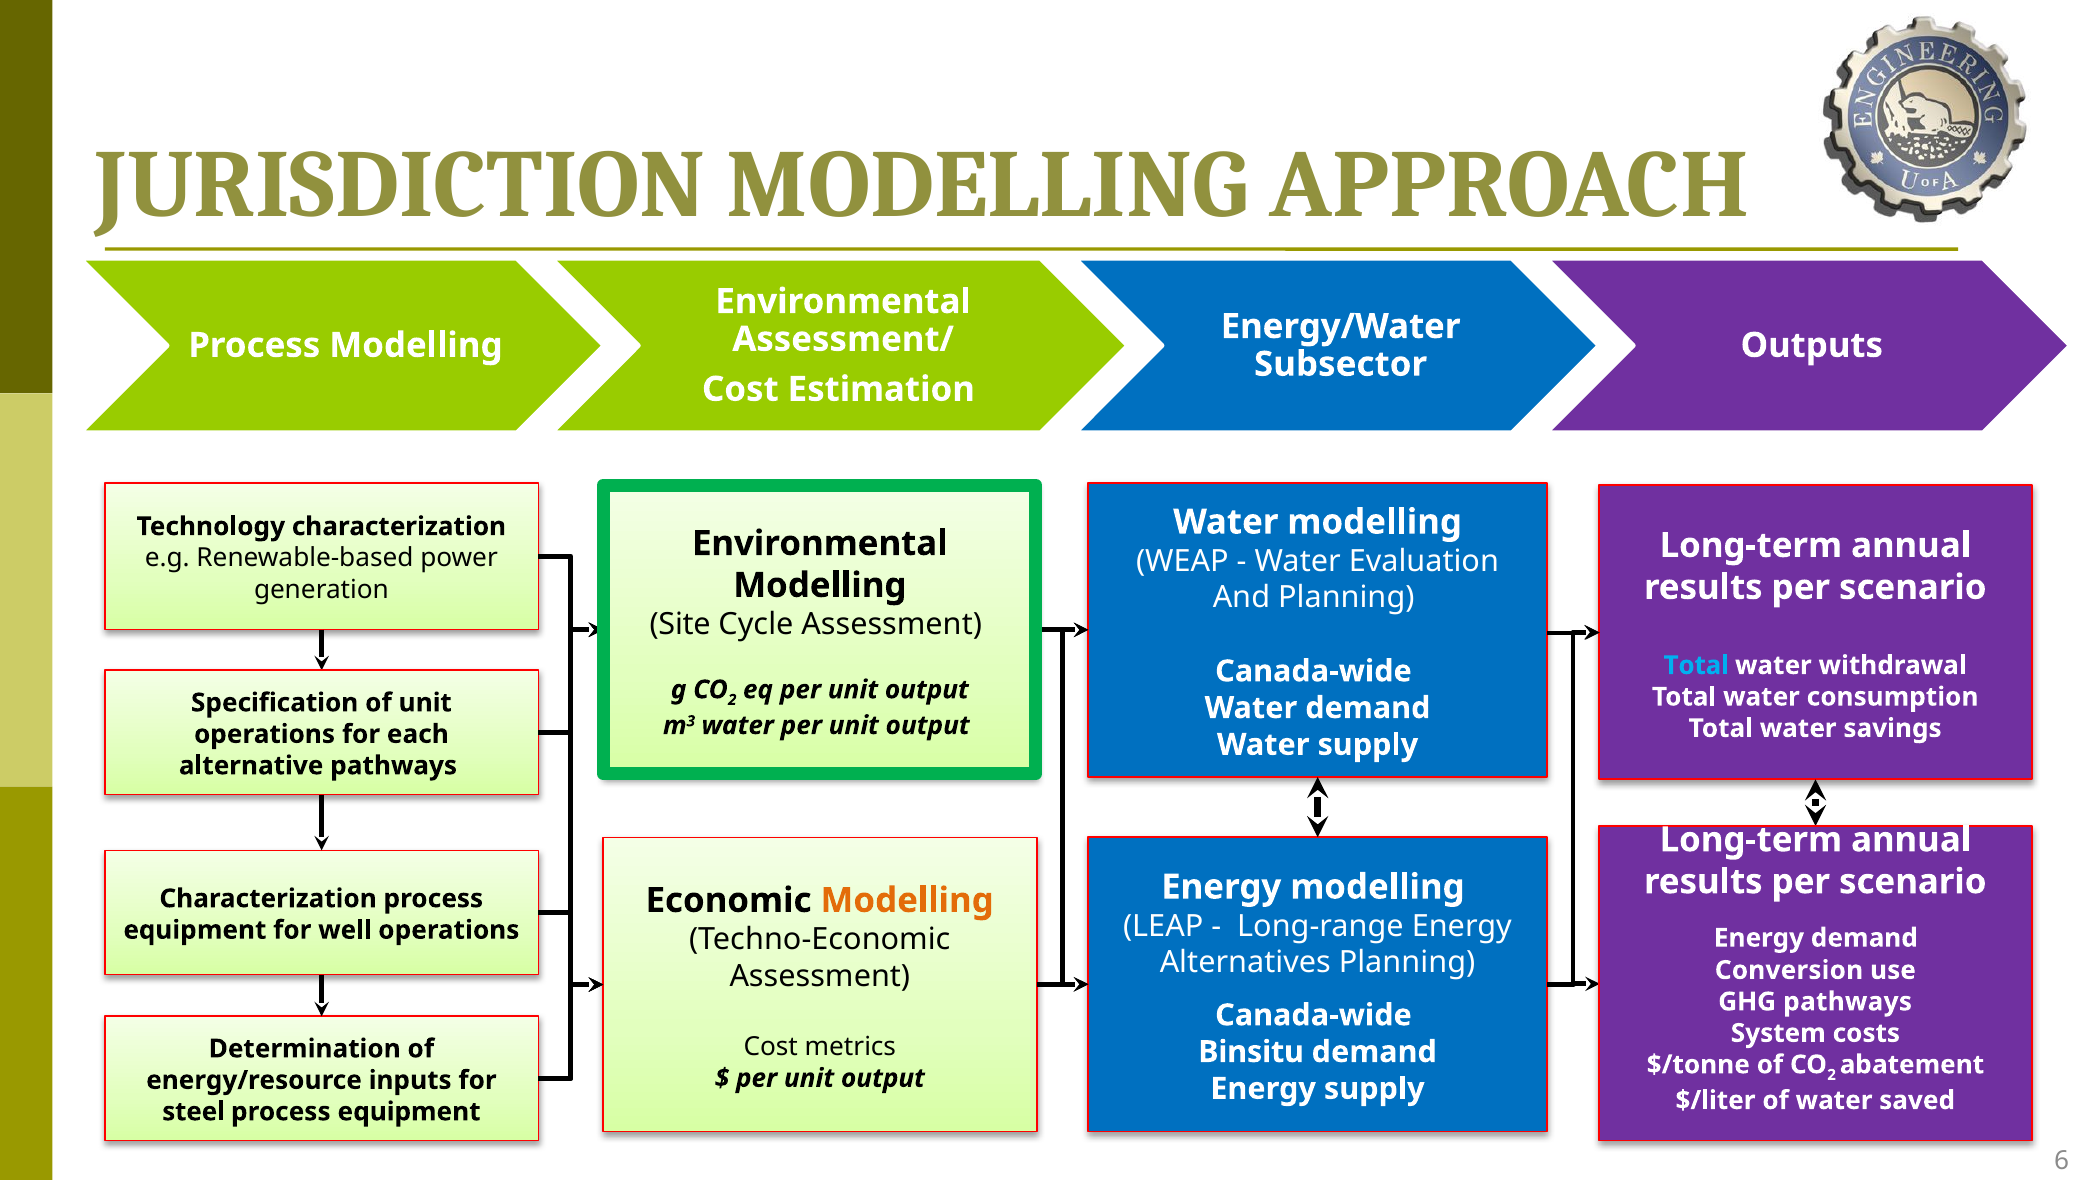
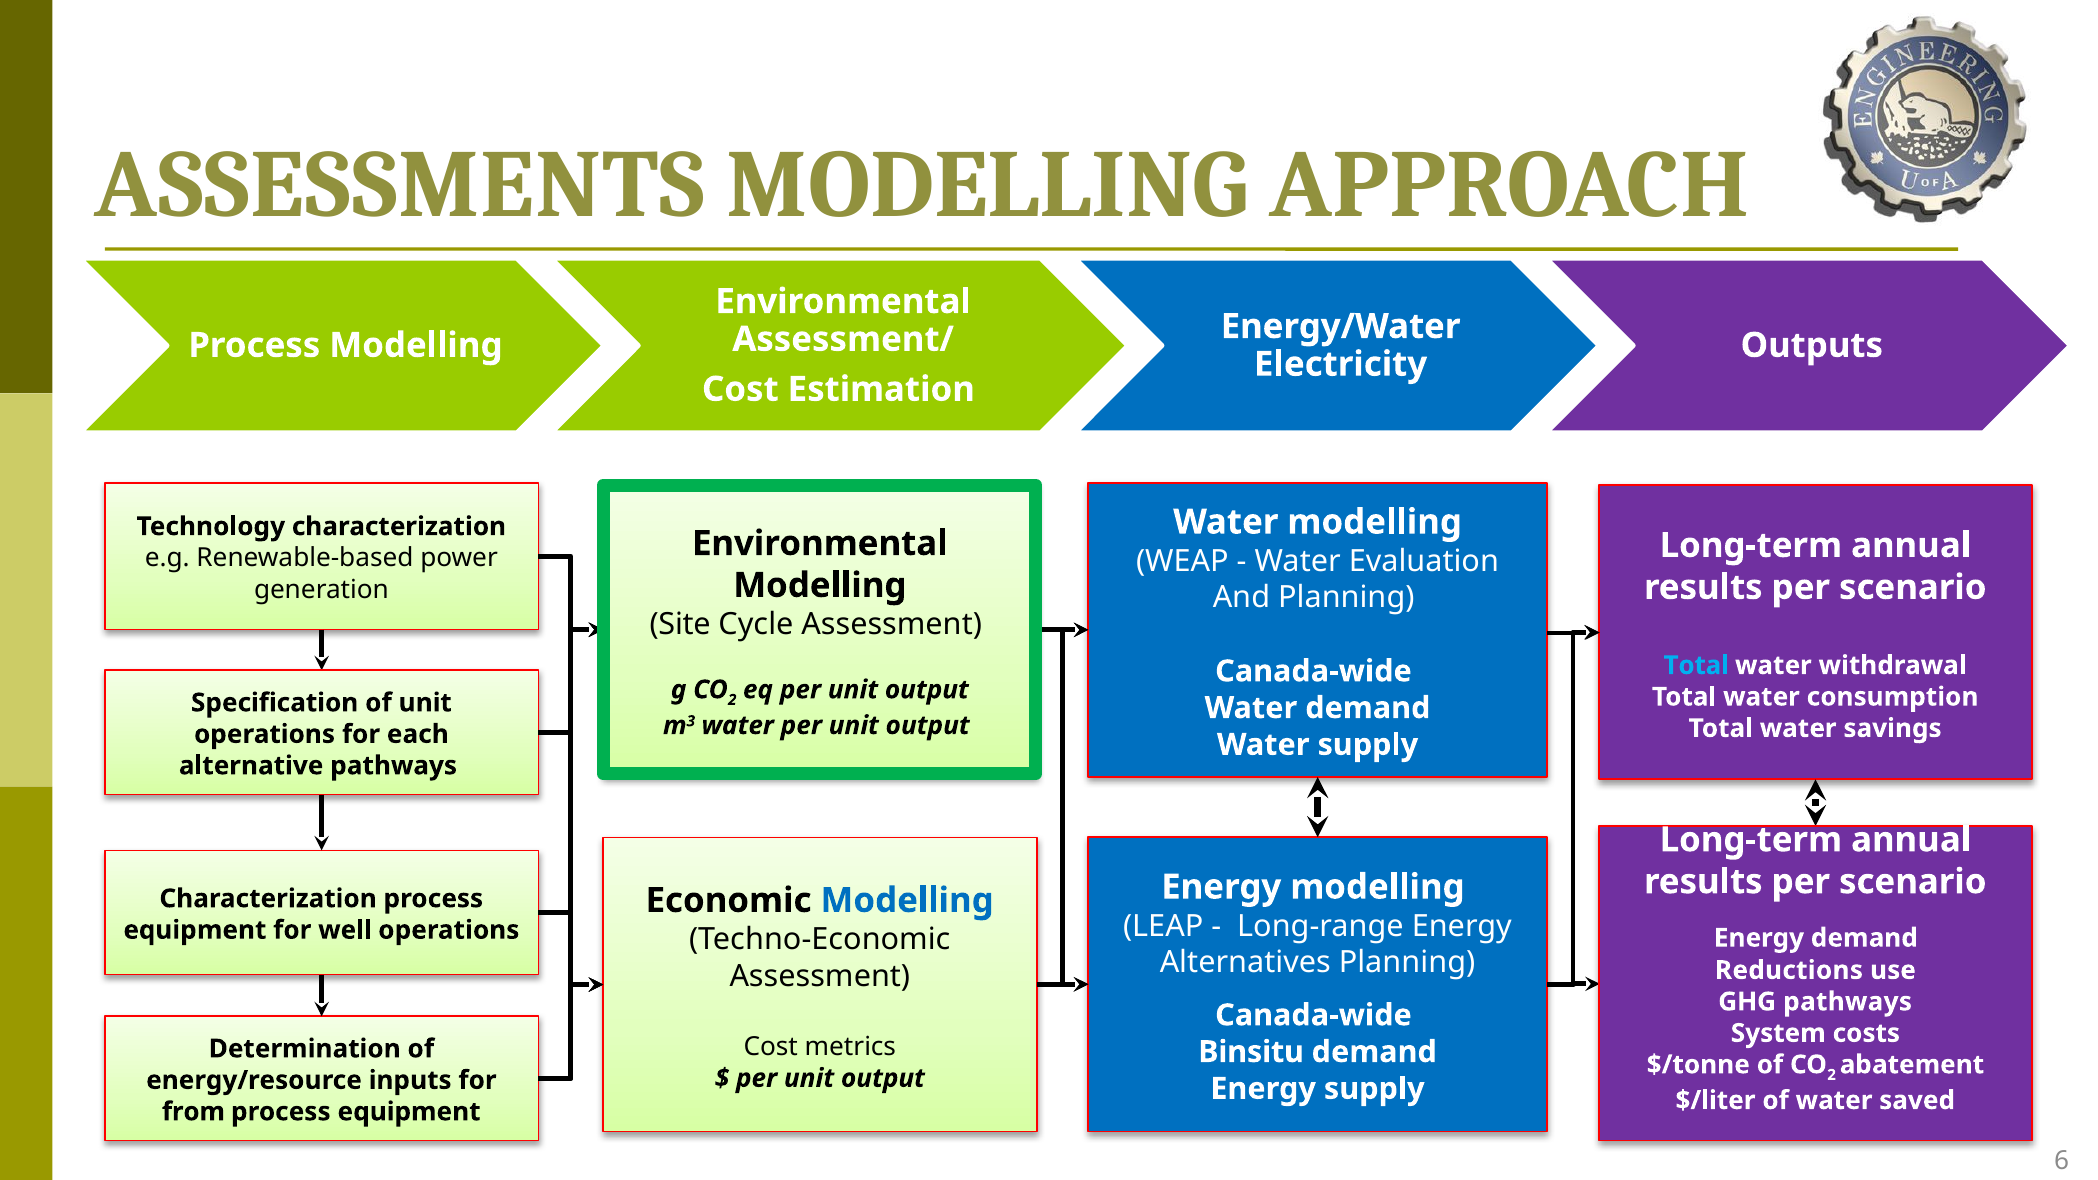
JURISDICTION: JURISDICTION -> ASSESSMENTS (400, 185)
Subsector: Subsector -> Electricity (1341, 364)
Modelling colour: orange -> blue (907, 901)
Conversion: Conversion -> Reductions (1789, 970)
steel: steel -> from (193, 1112)
